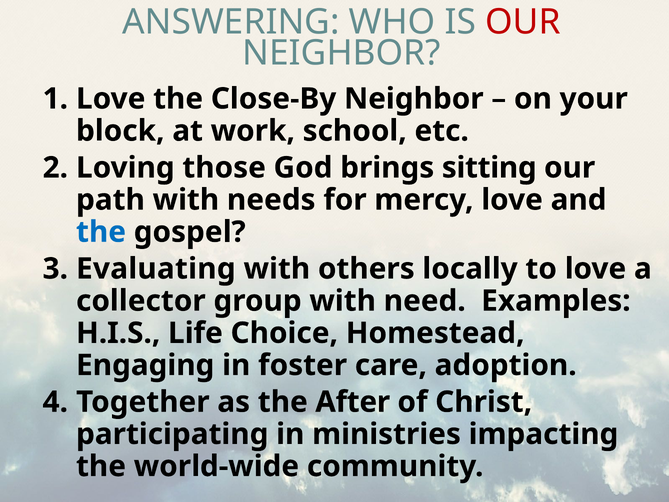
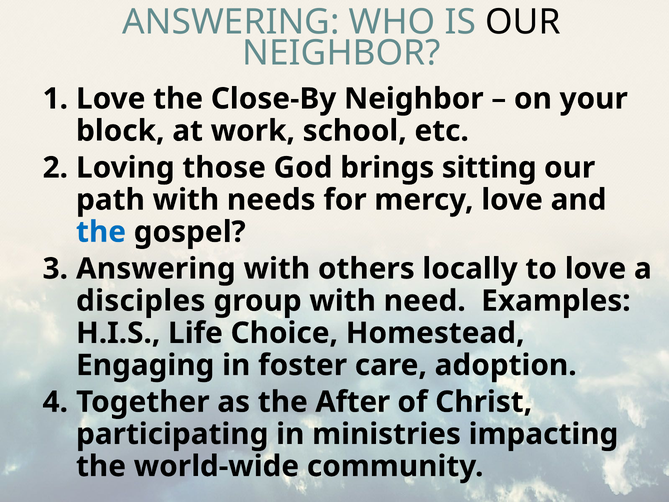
OUR colour: red -> black (523, 22)
Evaluating: Evaluating -> Answering (156, 269)
collector: collector -> disciples (141, 301)
